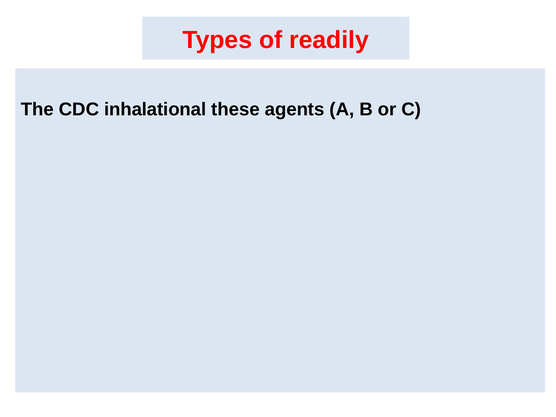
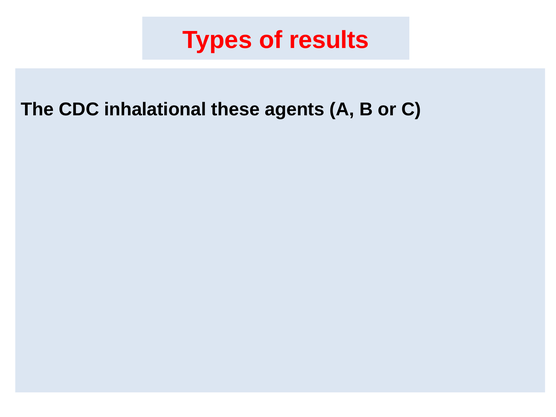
readily: readily -> results (329, 40)
